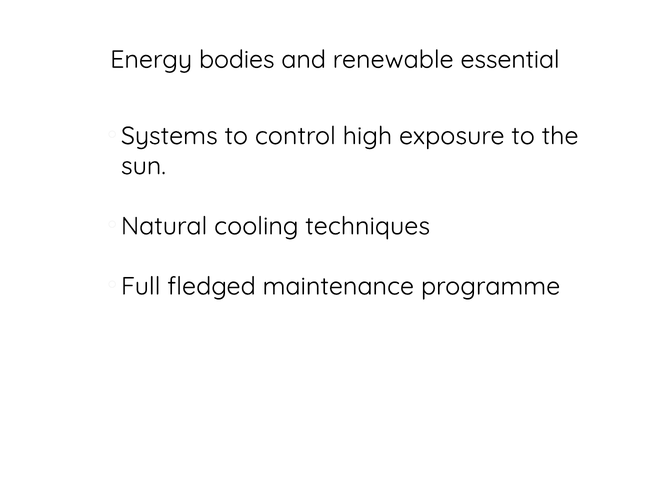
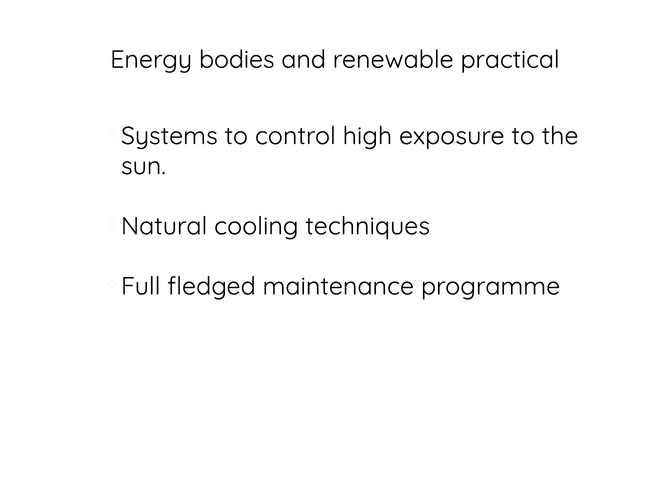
essential: essential -> practical (510, 60)
